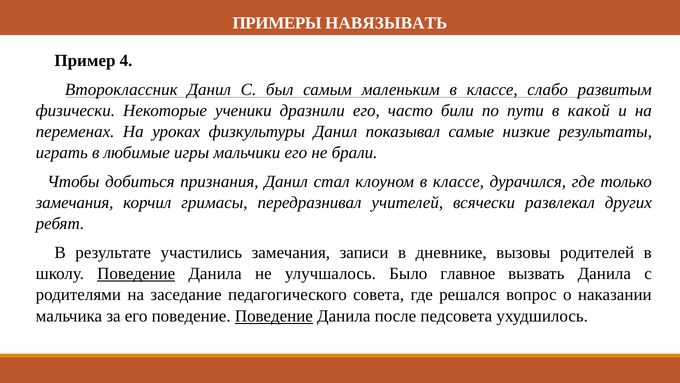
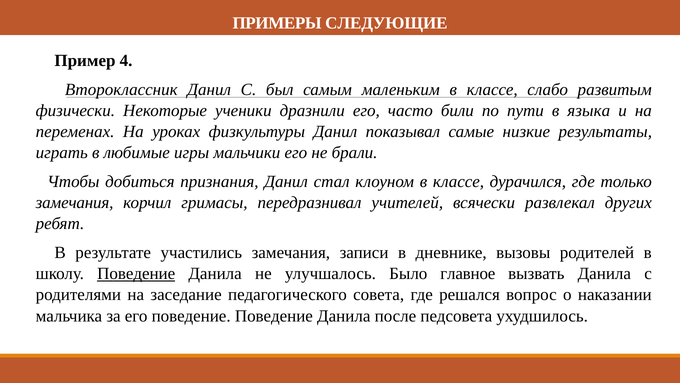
НАВЯЗЫВАТЬ: НАВЯЗЫВАТЬ -> СЛЕДУЮЩИЕ (386, 23)
какой: какой -> языка (589, 110)
Поведение underline: present -> none (274, 316)
